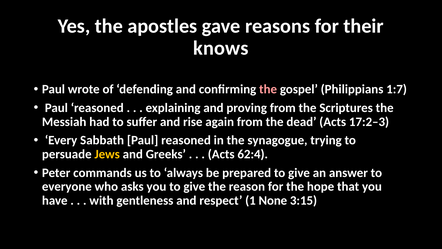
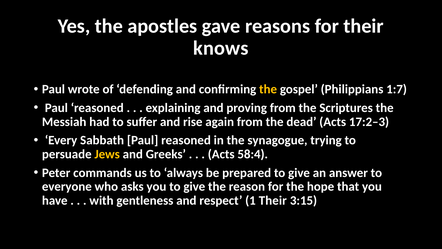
the colour: pink -> yellow (268, 89)
62:4: 62:4 -> 58:4 (253, 154)
1 None: None -> Their (273, 200)
